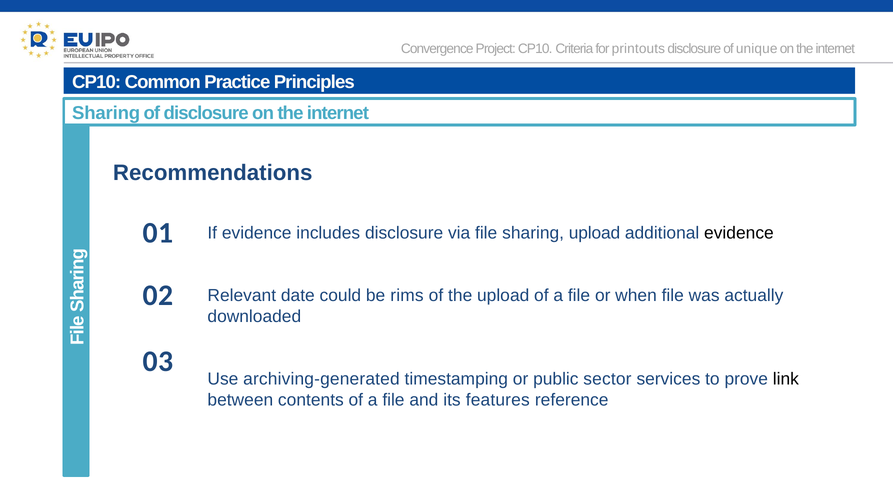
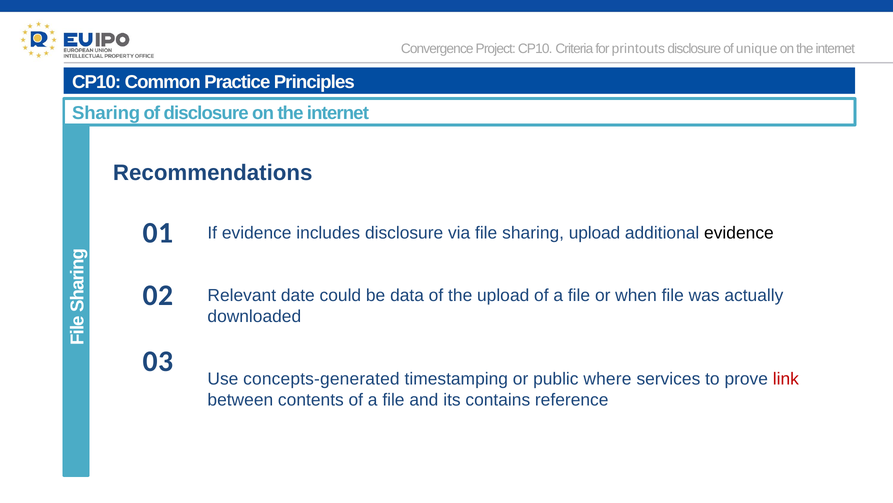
rims: rims -> data (407, 295)
archiving-generated: archiving-generated -> concepts-generated (321, 379)
sector: sector -> where (607, 379)
link colour: black -> red (786, 379)
features: features -> contains (498, 399)
